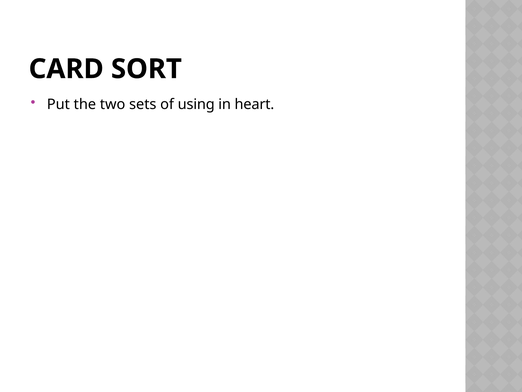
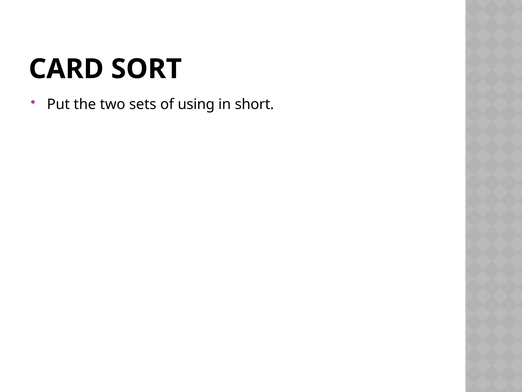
heart: heart -> short (254, 104)
